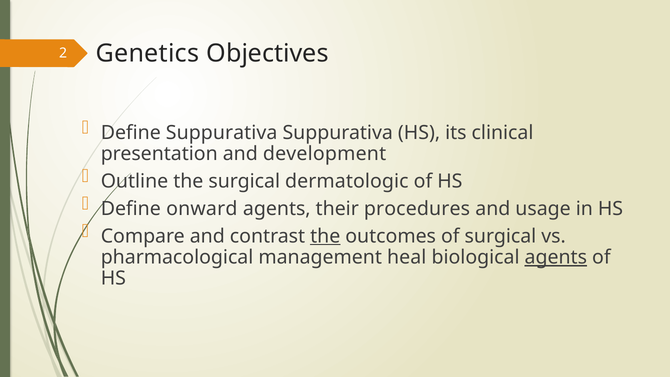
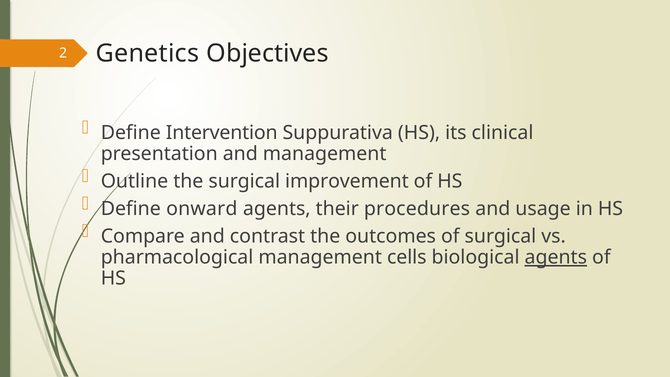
Define Suppurativa: Suppurativa -> Intervention (222, 133)
and development: development -> management (325, 154)
dermatologic: dermatologic -> improvement (347, 181)
the underline: present -> none (325, 236)
heal: heal -> cells (407, 257)
